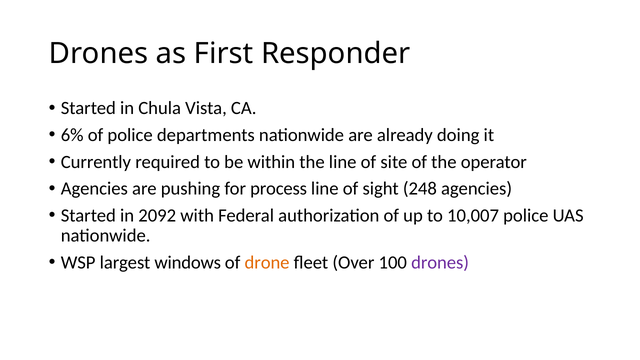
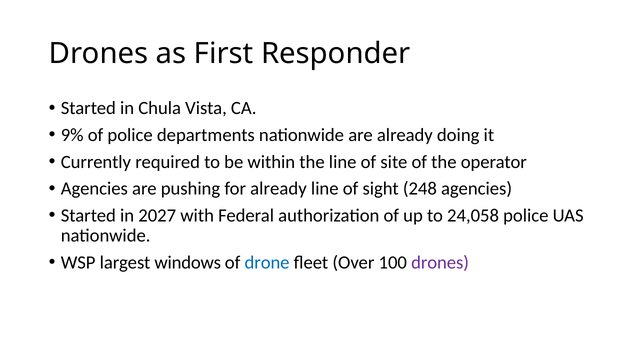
6%: 6% -> 9% (72, 135)
for process: process -> already (278, 189)
2092: 2092 -> 2027 (157, 216)
10,007: 10,007 -> 24,058 (473, 216)
drone colour: orange -> blue (267, 263)
